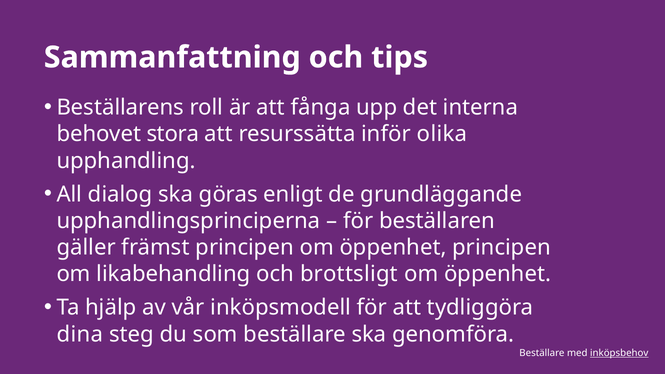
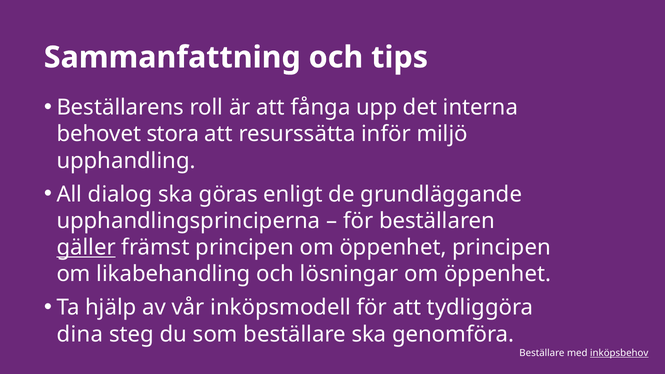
olika: olika -> miljö (442, 134)
gäller underline: none -> present (86, 248)
brottsligt: brottsligt -> lösningar (349, 274)
